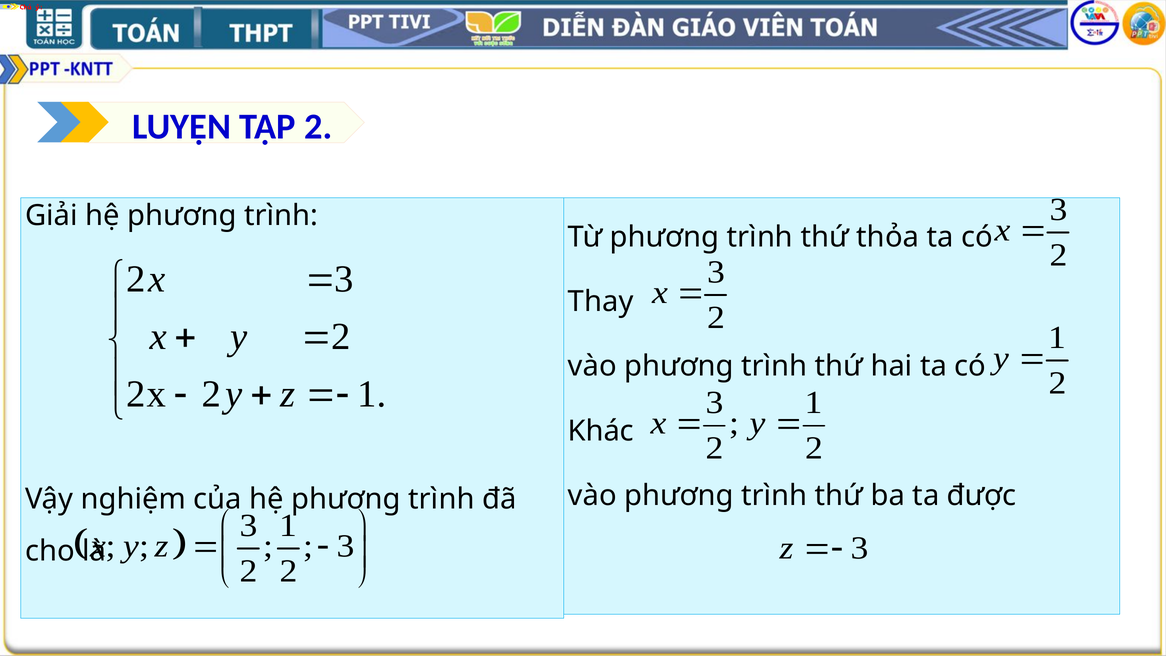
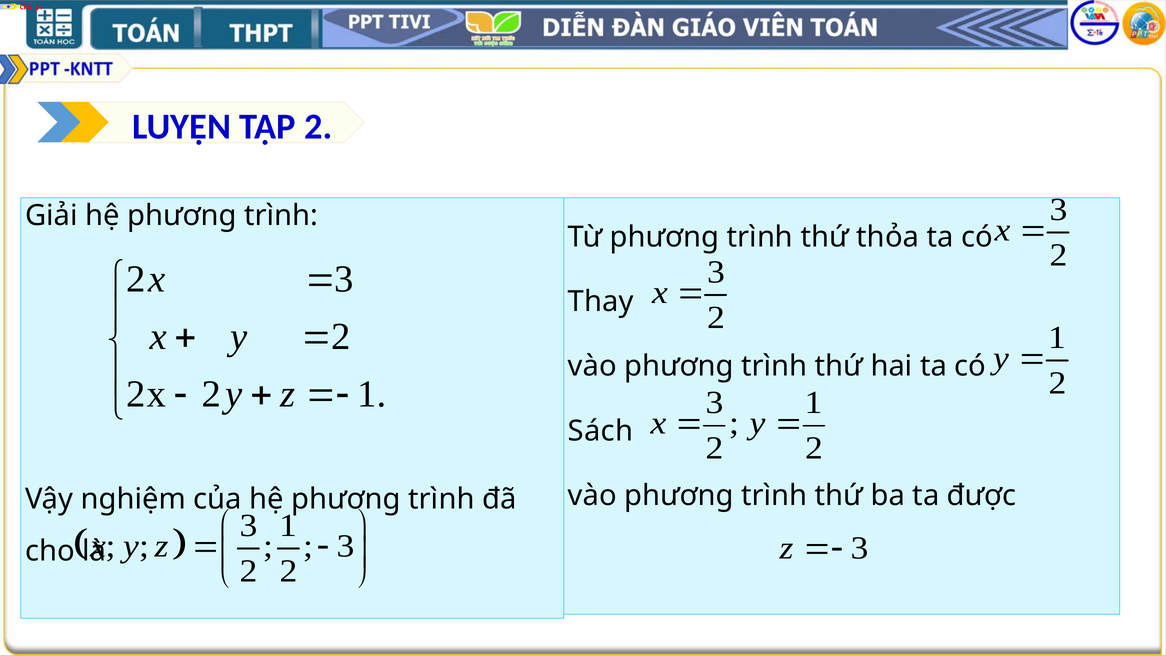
Khác: Khác -> Sách (601, 431)
